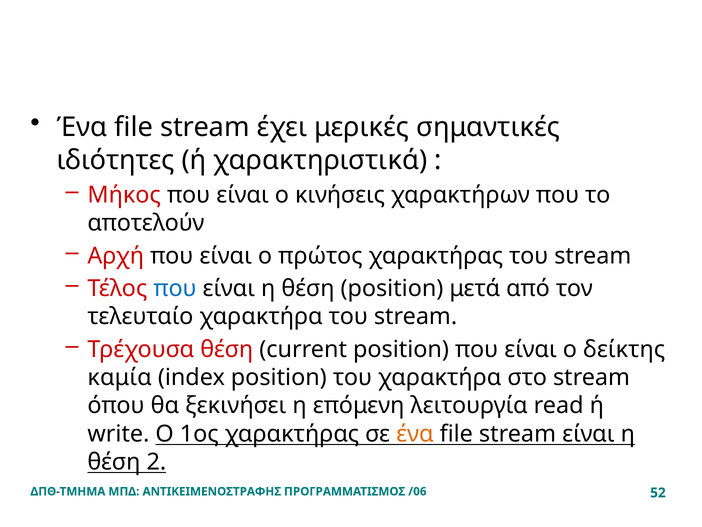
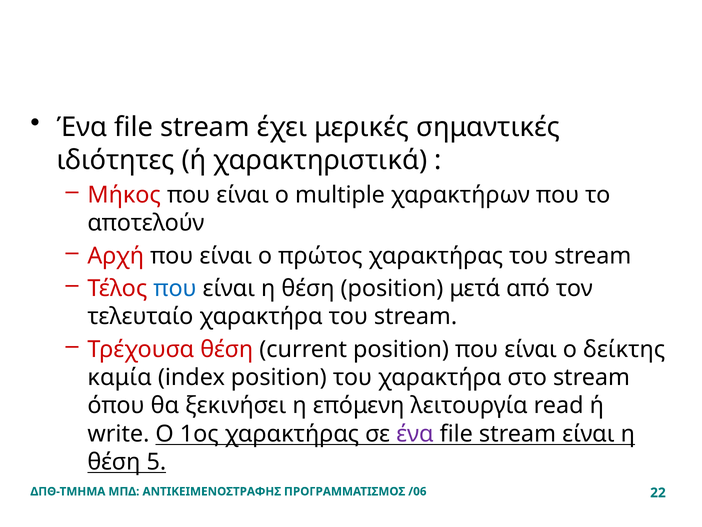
κινήσεις: κινήσεις -> multiple (340, 195)
ένα colour: orange -> purple (415, 433)
2: 2 -> 5 (156, 461)
52: 52 -> 22 (658, 492)
